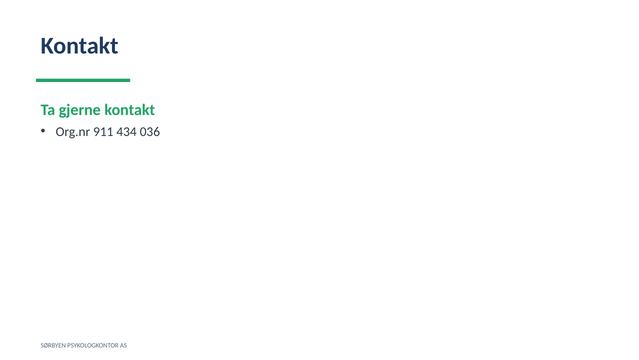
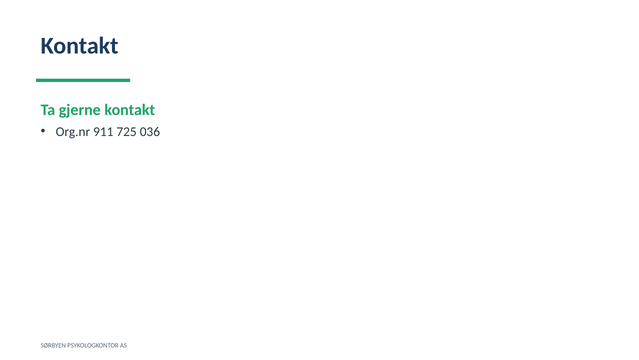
434: 434 -> 725 (127, 131)
